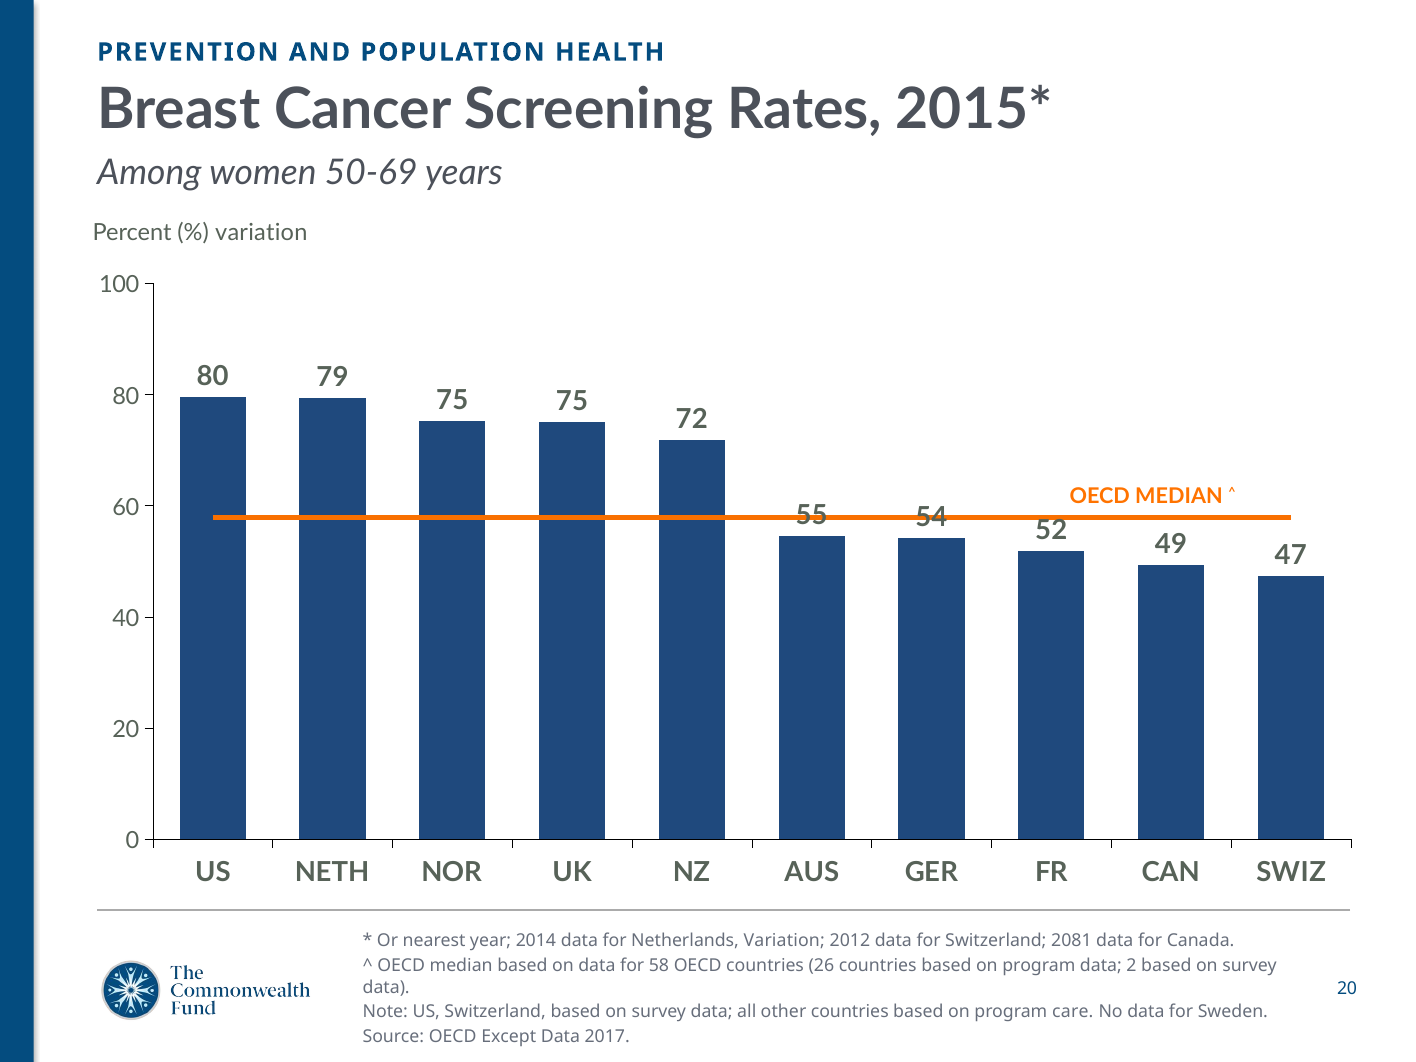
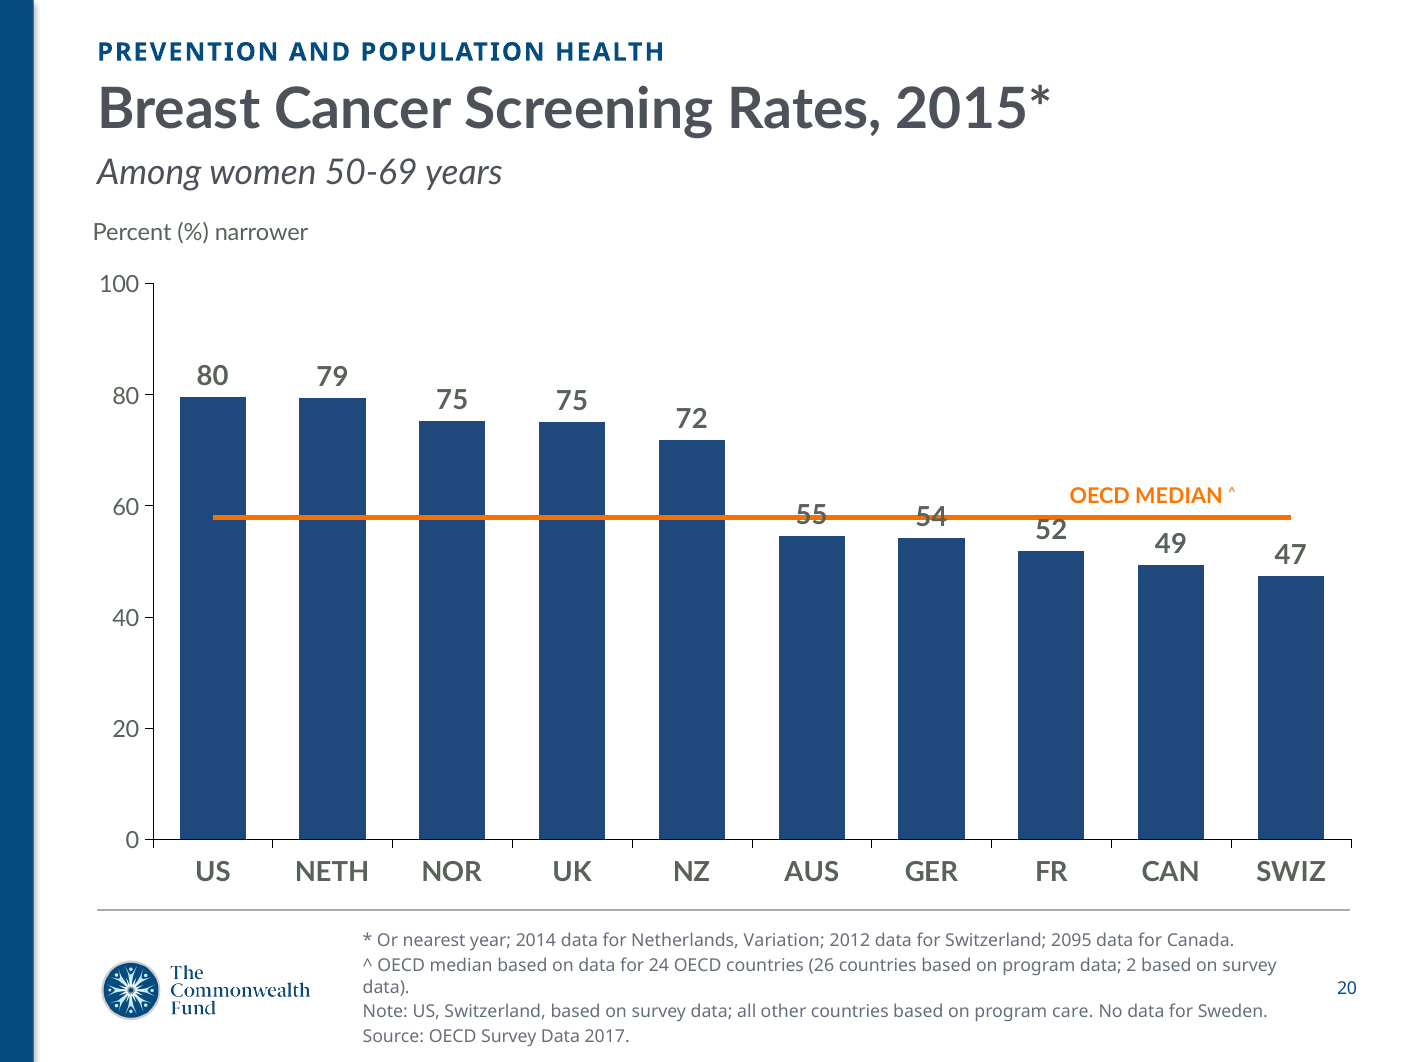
variation: variation -> narrower (262, 233)
2081: 2081 -> 2095 (1071, 941)
58: 58 -> 24 (659, 966)
OECD Except: Except -> Survey (509, 1037)
